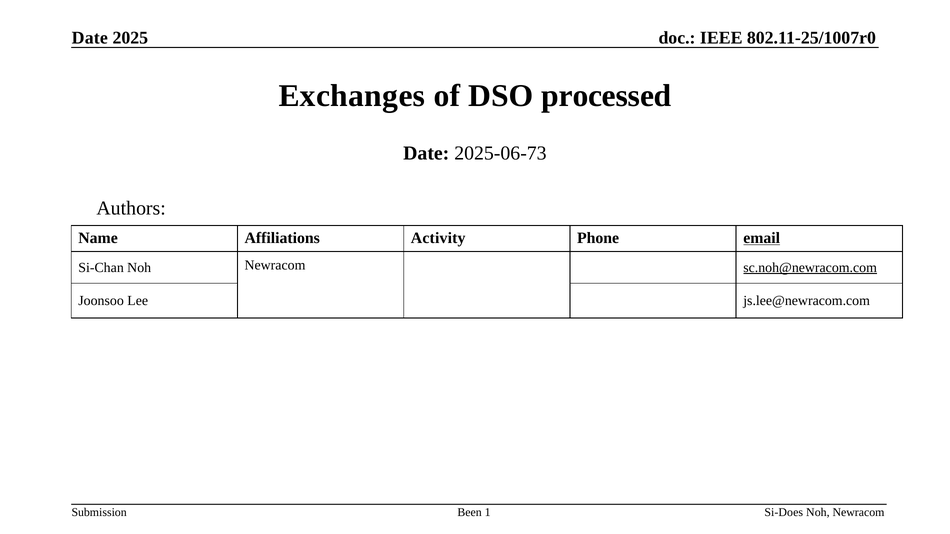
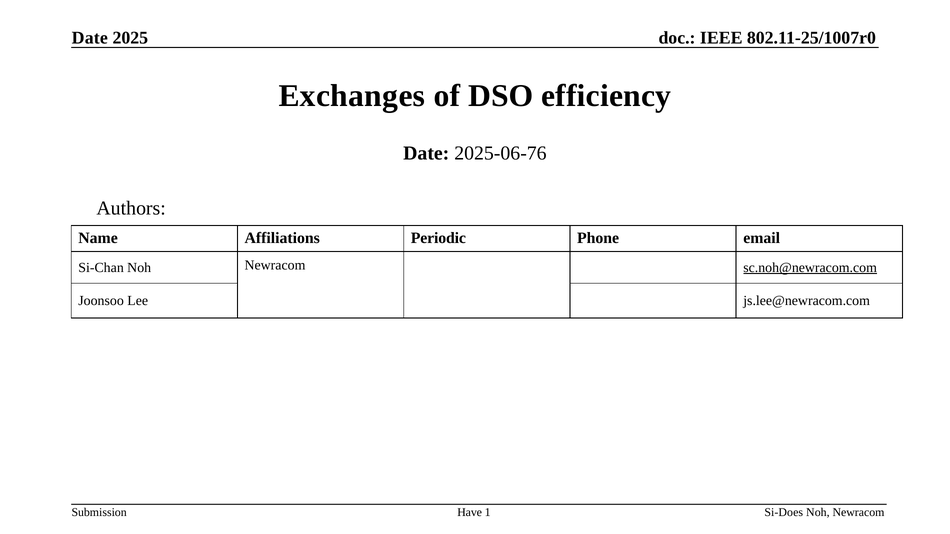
processed: processed -> efficiency (606, 96)
2025-06-73: 2025-06-73 -> 2025-06-76 (500, 153)
Activity: Activity -> Periodic (438, 238)
email underline: present -> none (762, 238)
Been: Been -> Have (470, 513)
